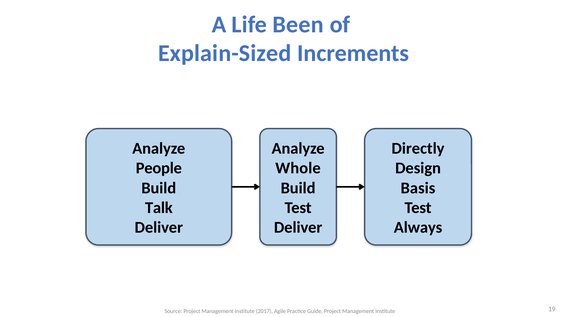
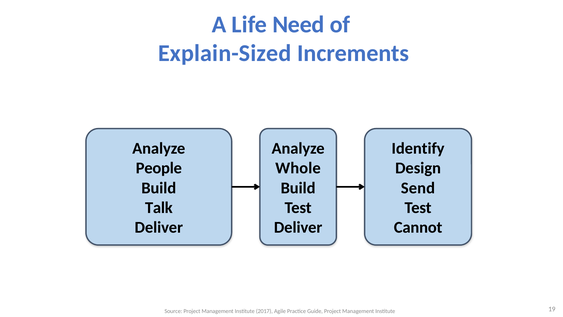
Been: Been -> Need (298, 24)
Directly: Directly -> Identify (418, 148)
Basis: Basis -> Send (418, 188)
Always: Always -> Cannot (418, 227)
